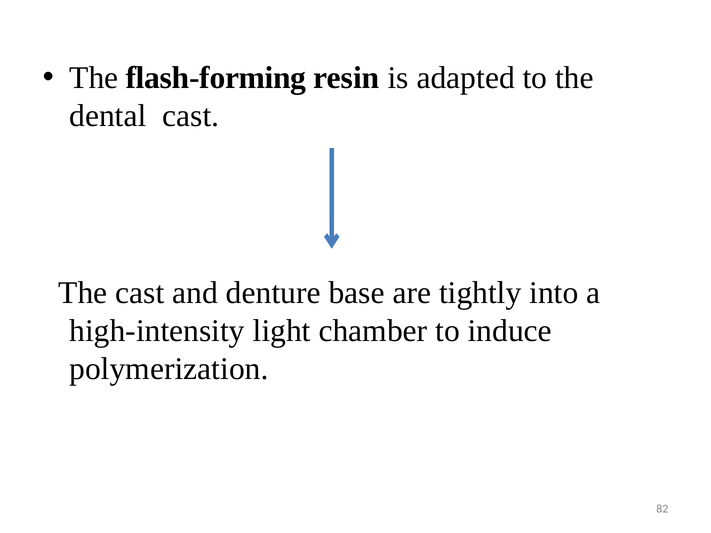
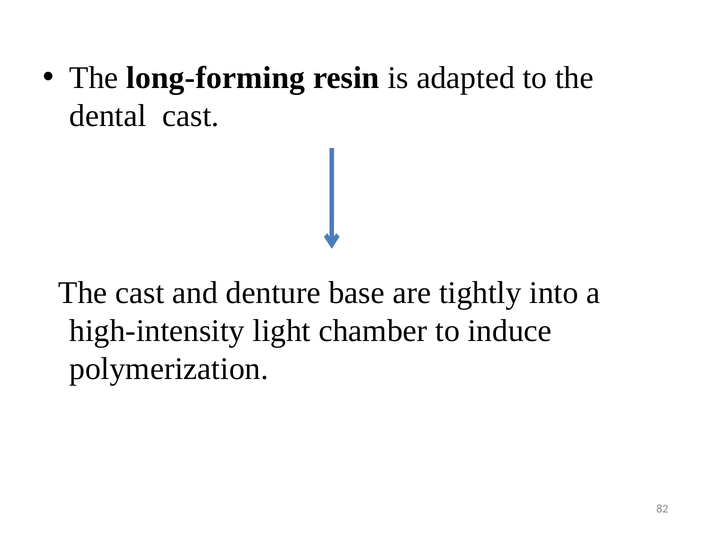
flash-forming: flash-forming -> long-forming (216, 78)
